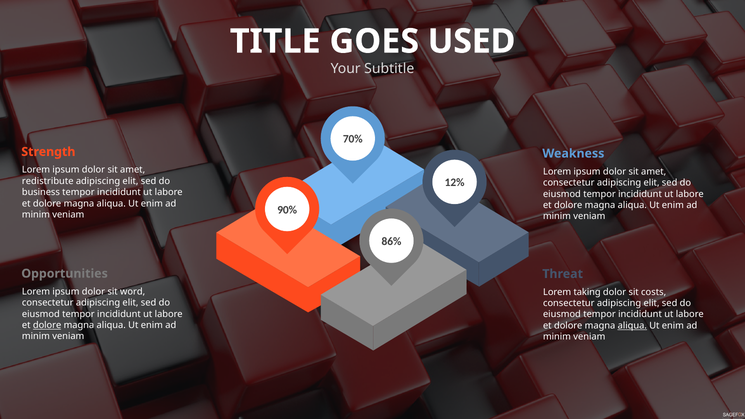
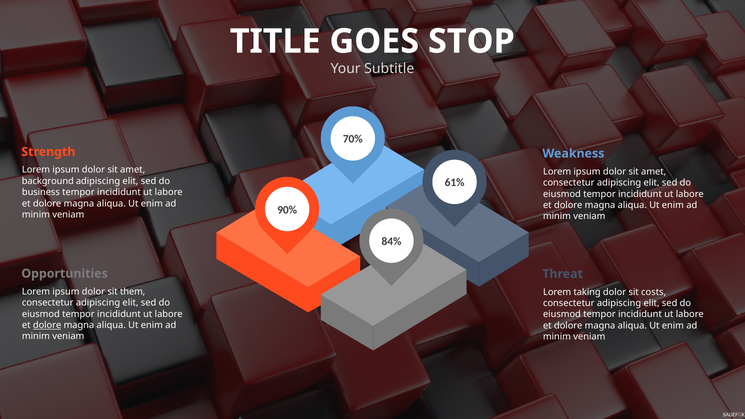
USED: USED -> STOP (471, 41)
12%: 12% -> 61% (455, 183)
redistribute: redistribute -> background (48, 181)
86%: 86% -> 84% (391, 242)
word: word -> them (133, 292)
aliqua underline: present -> none (632, 326)
